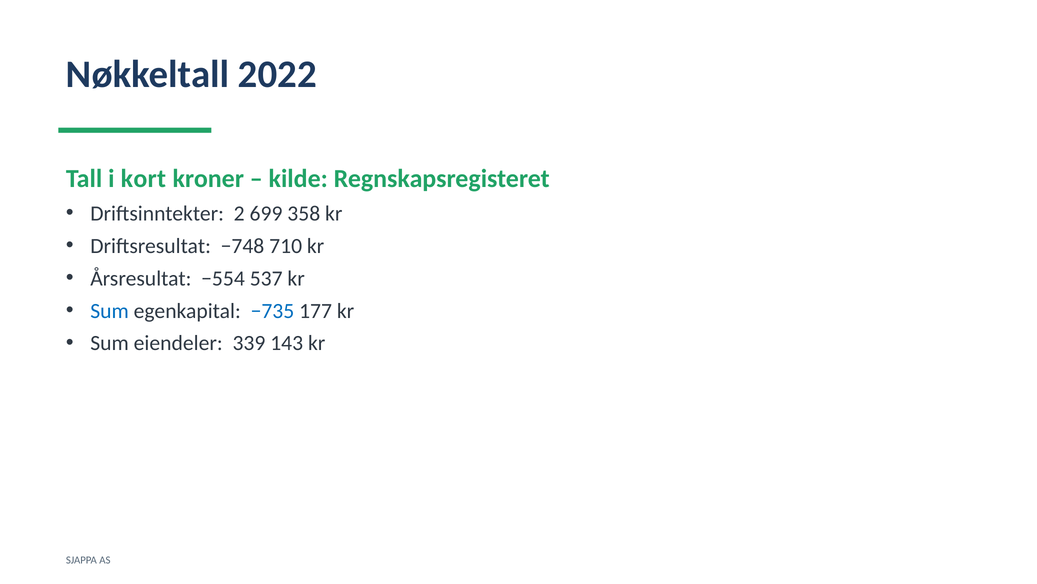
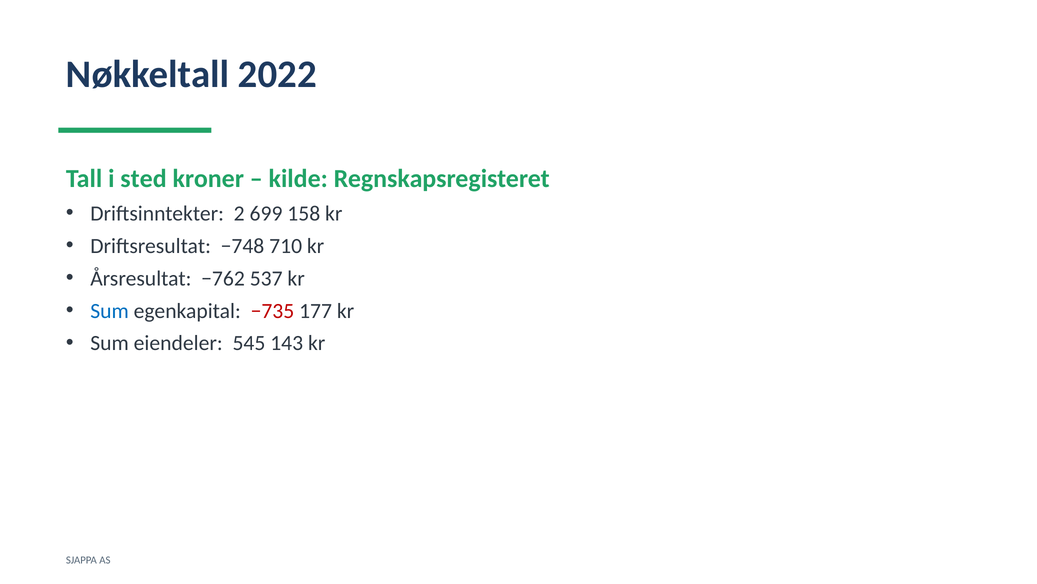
kort: kort -> sted (144, 179)
358: 358 -> 158 (304, 213)
−554: −554 -> −762 (223, 278)
−735 colour: blue -> red (272, 311)
339: 339 -> 545 (249, 343)
